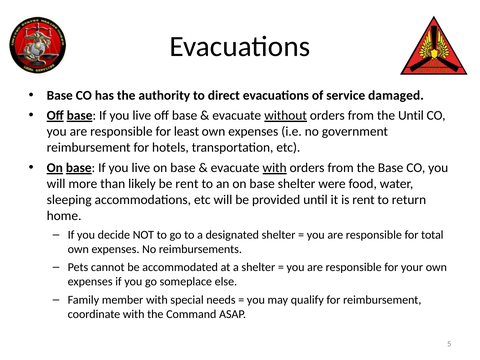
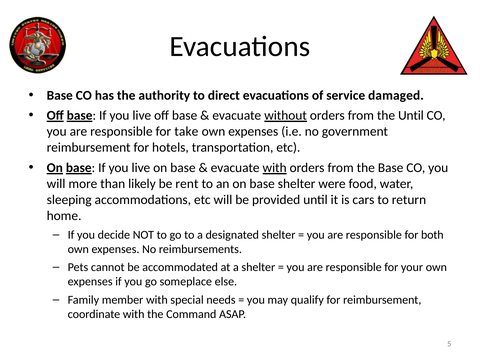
least: least -> take (186, 132)
is rent: rent -> cars (363, 200)
total: total -> both (432, 235)
